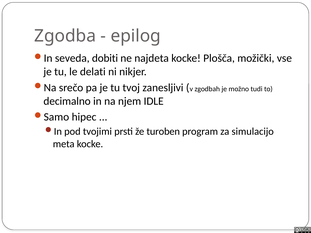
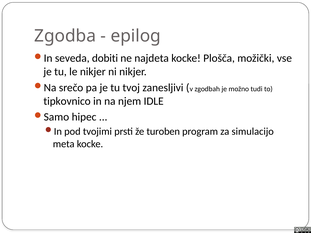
le delati: delati -> nikjer (93, 72)
decimalno: decimalno -> tipkovnico (67, 101)
